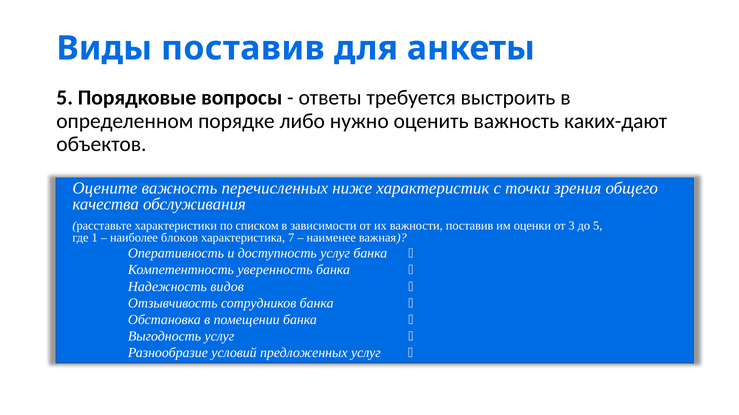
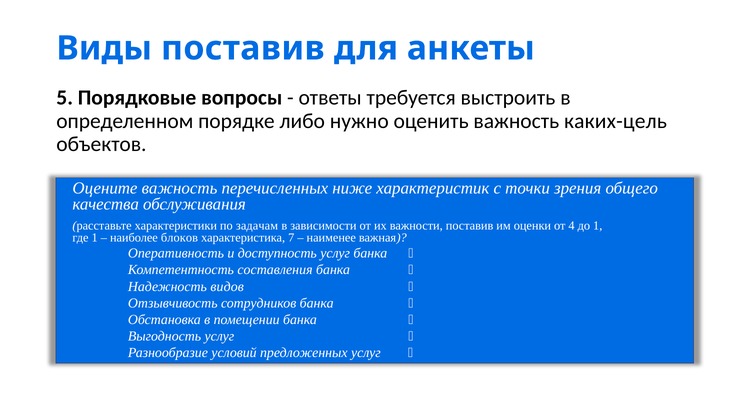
каких-дают: каких-дают -> каких-цель (615, 121)
списком: списком -> задачам (257, 226)
3: 3 -> 4 (572, 226)
до 5: 5 -> 1 (598, 226)
уверенность: уверенность -> составления (275, 270)
